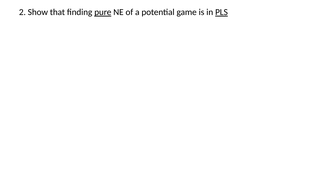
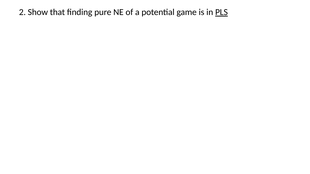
pure underline: present -> none (103, 12)
